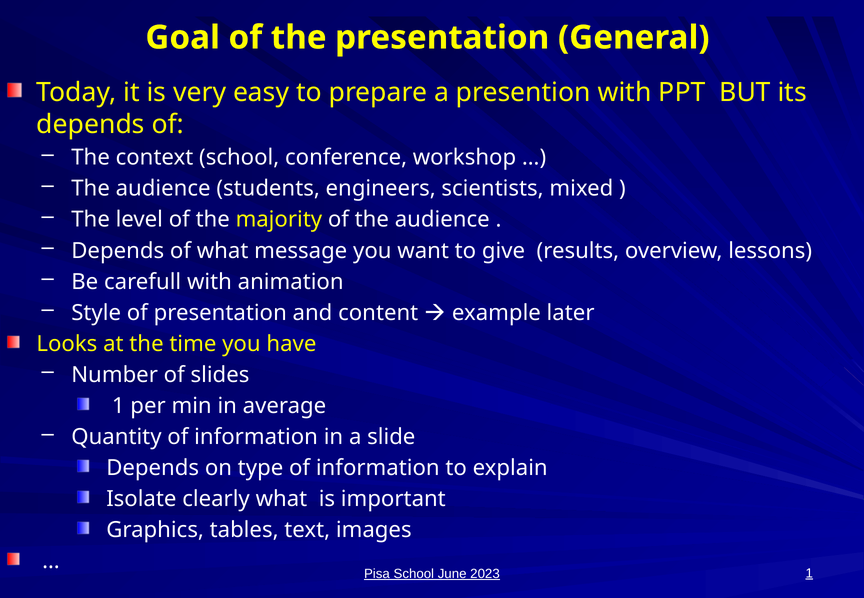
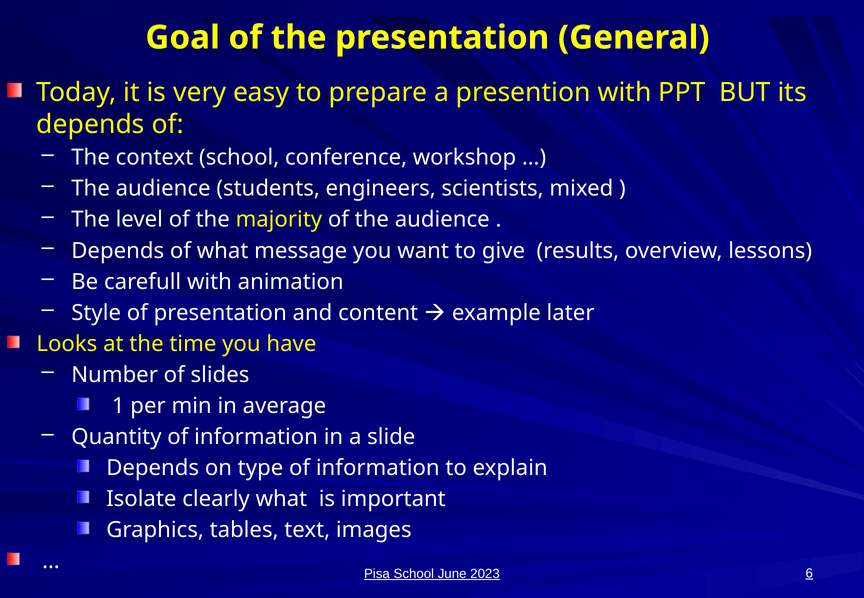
2023 1: 1 -> 6 (809, 573)
